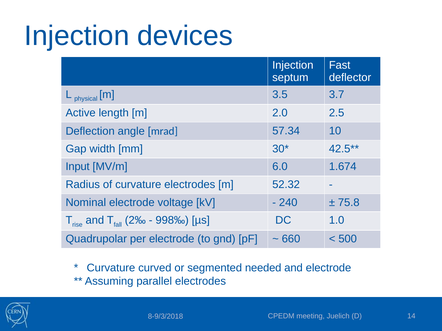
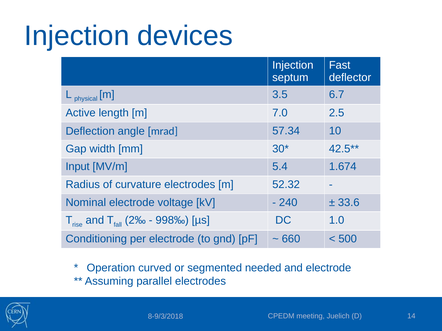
3.7: 3.7 -> 6.7 (337, 95)
2.0: 2.0 -> 7.0 (280, 113)
6.0: 6.0 -> 5.4 (280, 167)
75.8: 75.8 -> 33.6 (349, 203)
Quadrupolar: Quadrupolar -> Conditioning (96, 239)
Curvature: Curvature -> Operation (111, 268)
